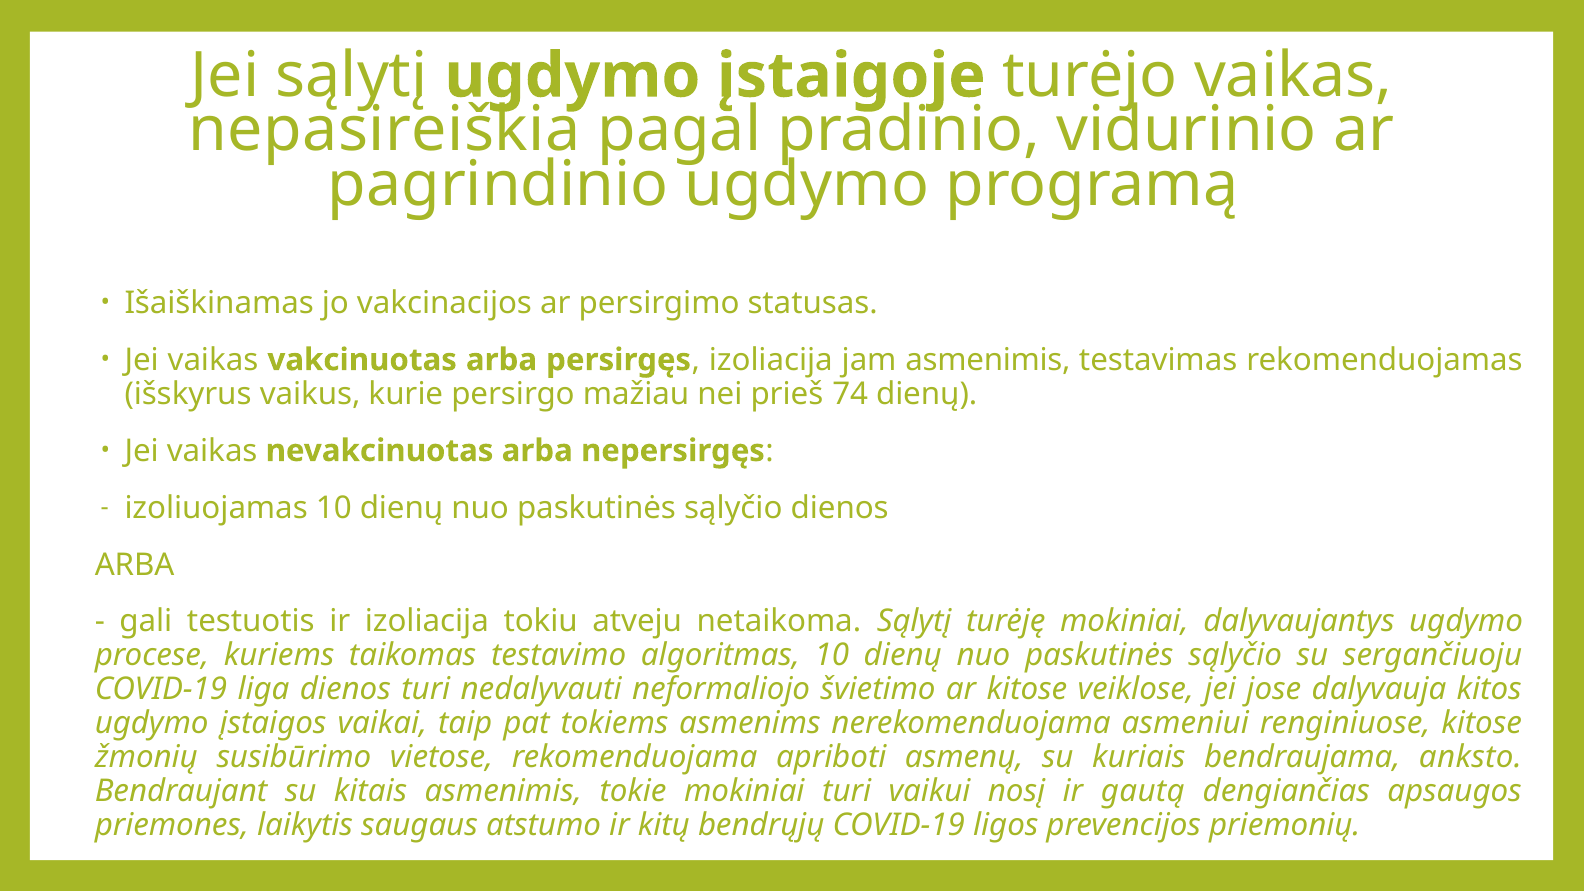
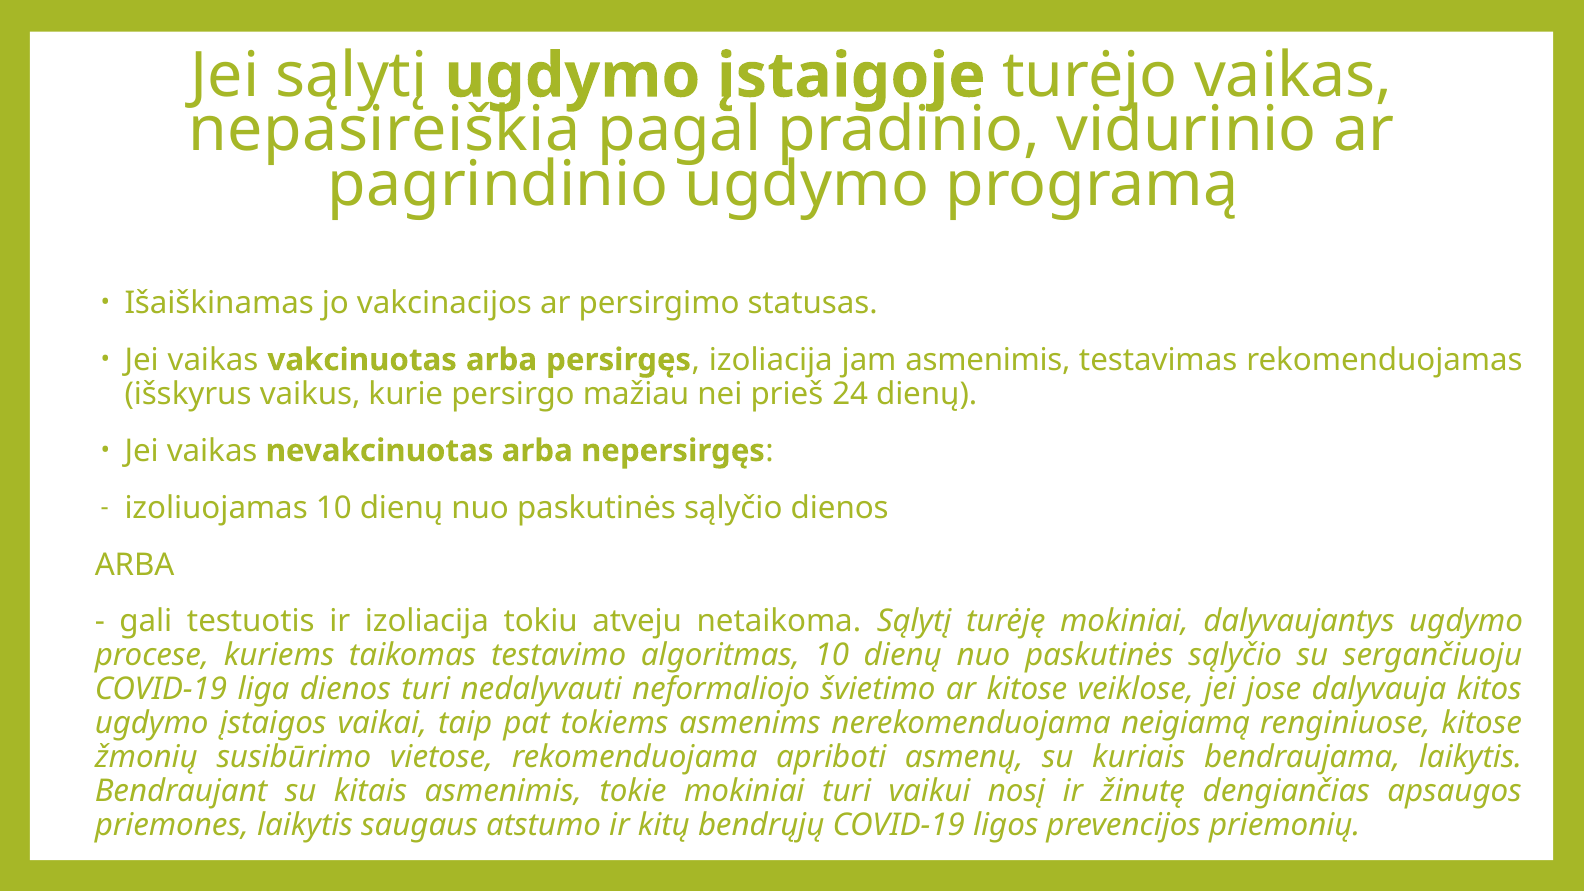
74: 74 -> 24 (850, 394)
asmeniui: asmeniui -> neigiamą (1185, 723)
bendraujama anksto: anksto -> laikytis (1471, 757)
gautą: gautą -> žinutę (1143, 791)
